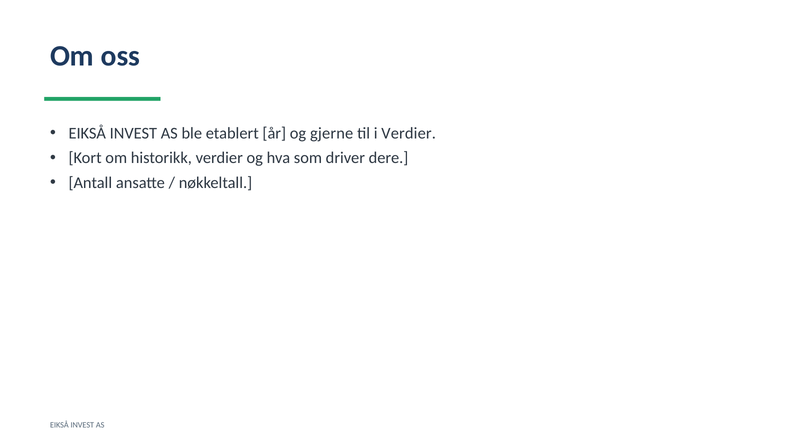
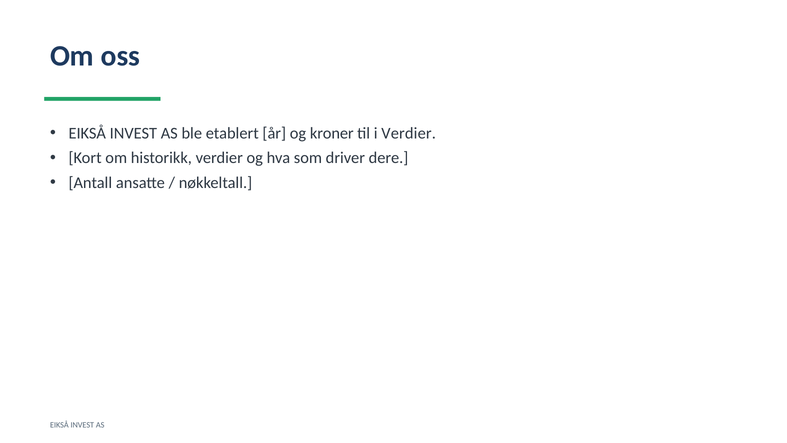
gjerne: gjerne -> kroner (332, 133)
